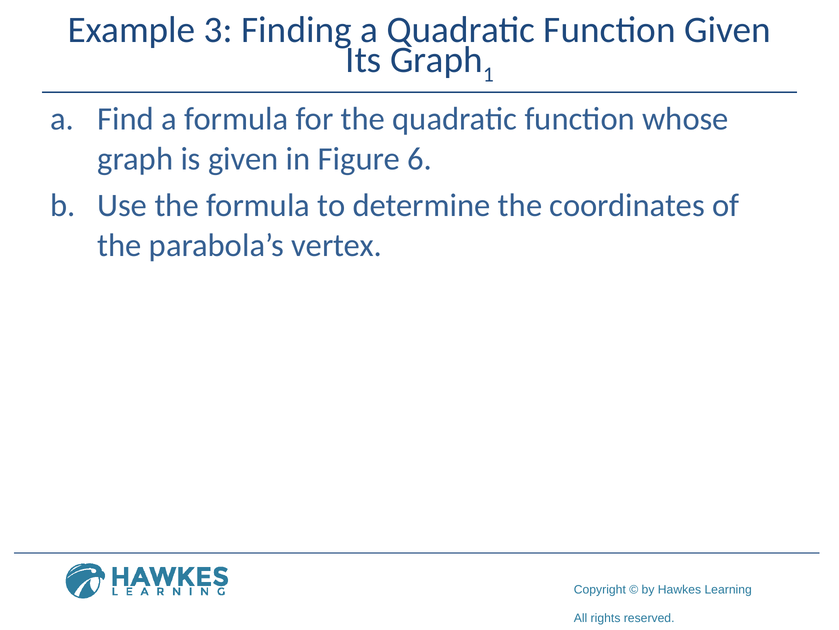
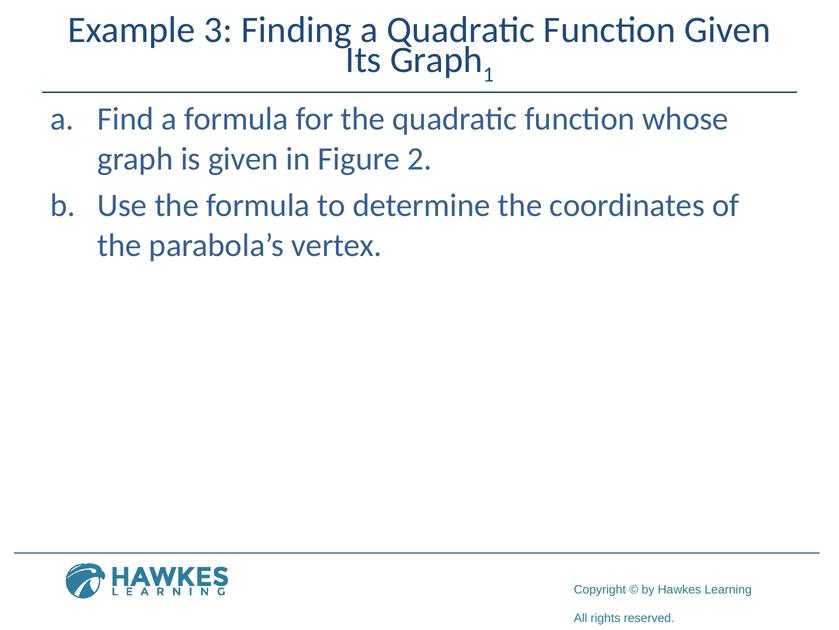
6: 6 -> 2 (420, 159)
